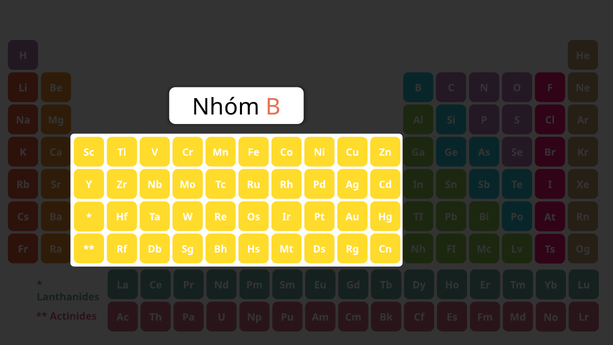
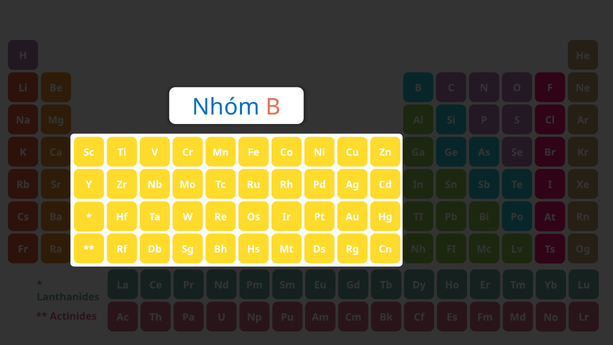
Nhóm colour: black -> blue (226, 107)
